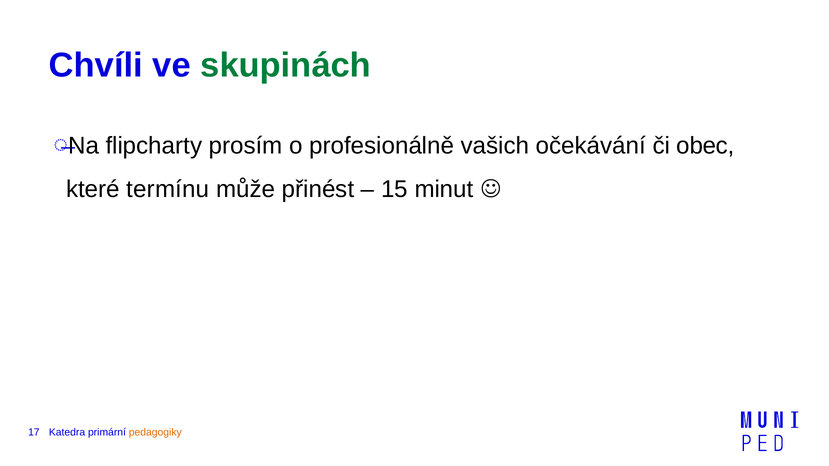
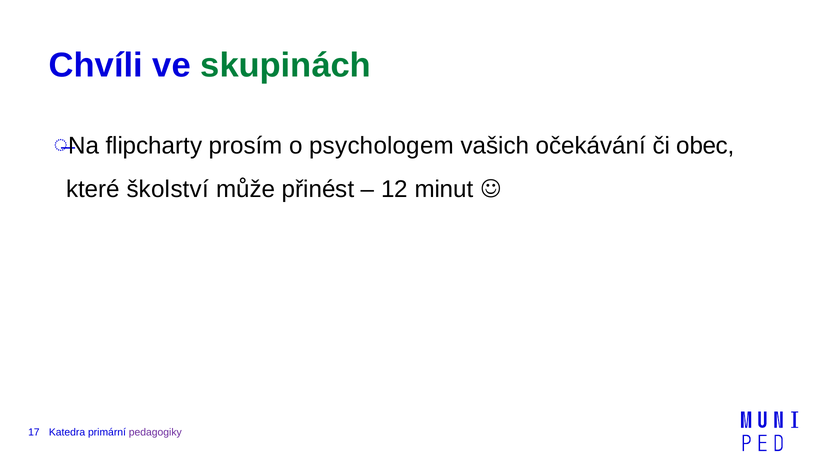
profesionálně: profesionálně -> psychologem (382, 146)
termínu: termínu -> školství (168, 189)
15: 15 -> 12 (394, 189)
pedagogiky colour: orange -> purple (155, 433)
